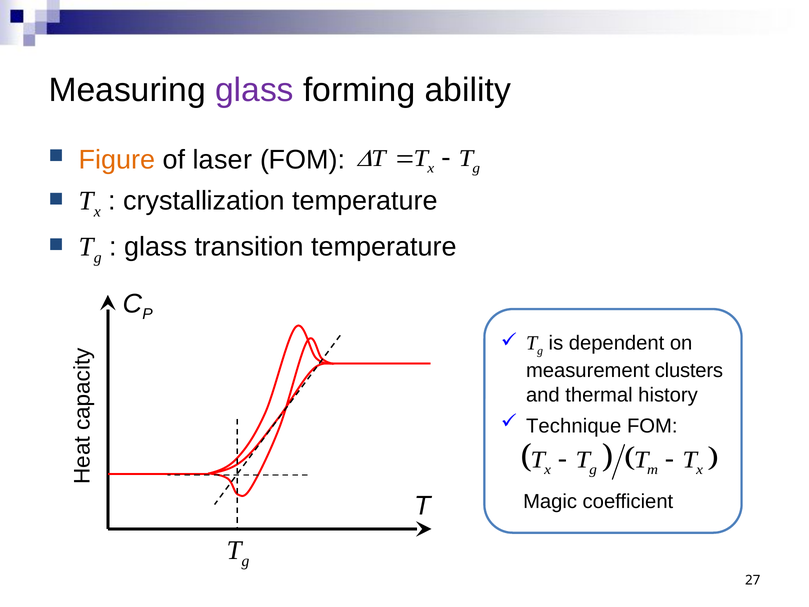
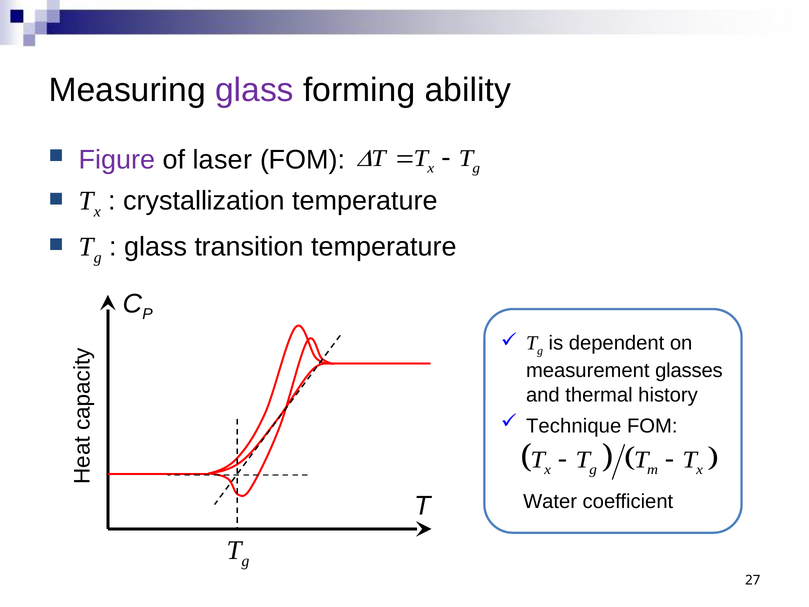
Figure colour: orange -> purple (117, 160)
clusters: clusters -> glasses (689, 370)
Magic: Magic -> Water (550, 501)
